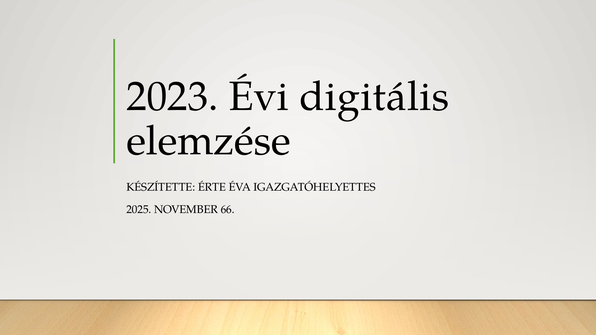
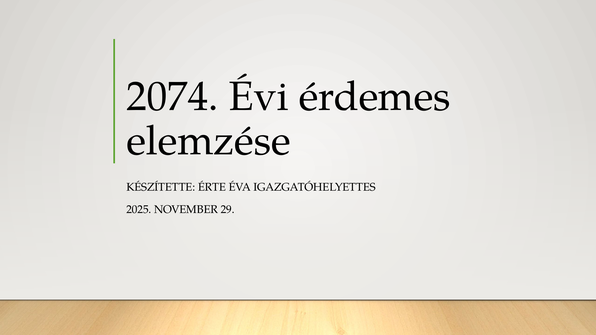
2023: 2023 -> 2074 (172, 97)
digitális: digitális -> érdemes (375, 97)
66: 66 -> 29 (228, 210)
